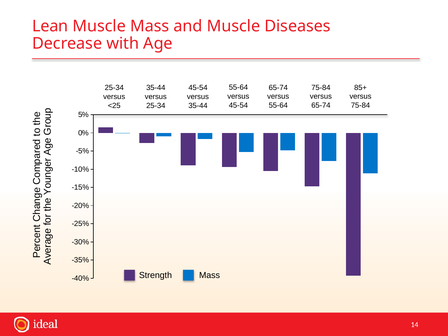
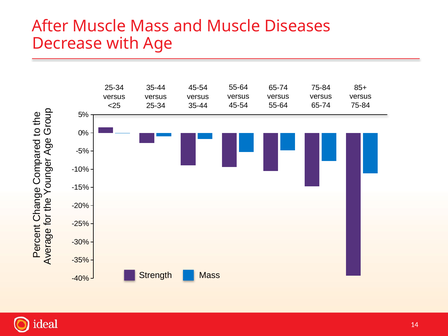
Lean: Lean -> After (50, 26)
